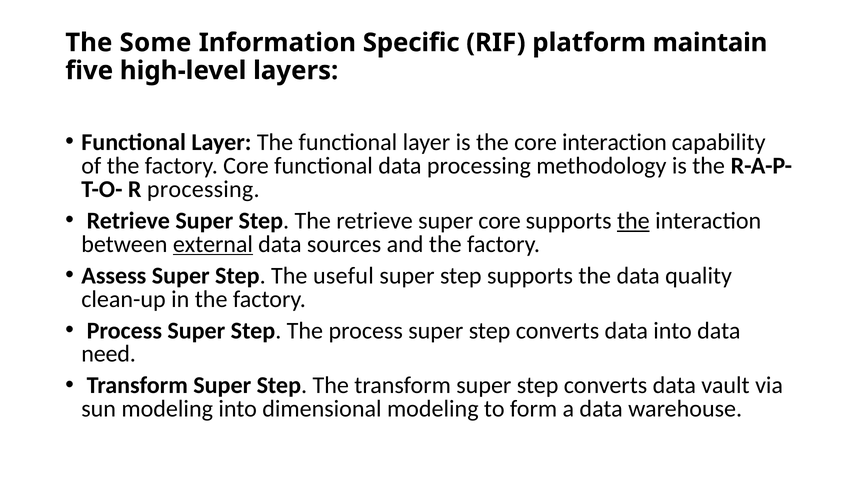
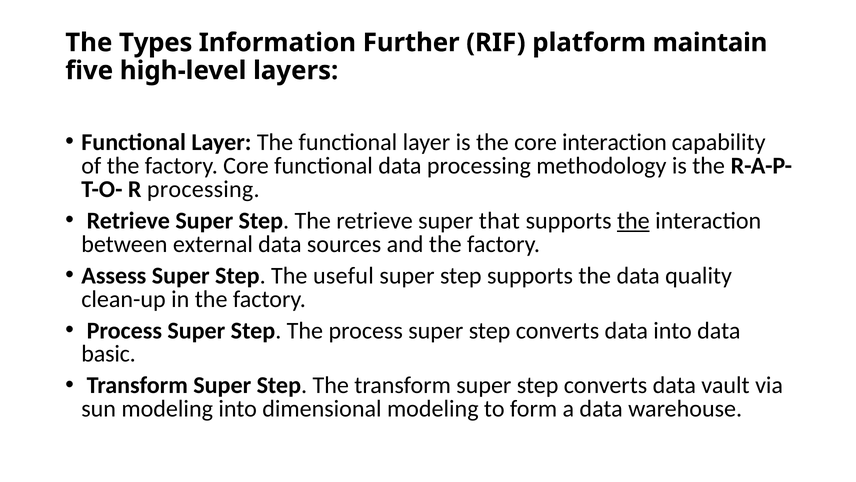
Some: Some -> Types (156, 43)
Specific: Specific -> Further (411, 43)
super core: core -> that (499, 220)
external underline: present -> none (213, 244)
need: need -> basic (109, 354)
